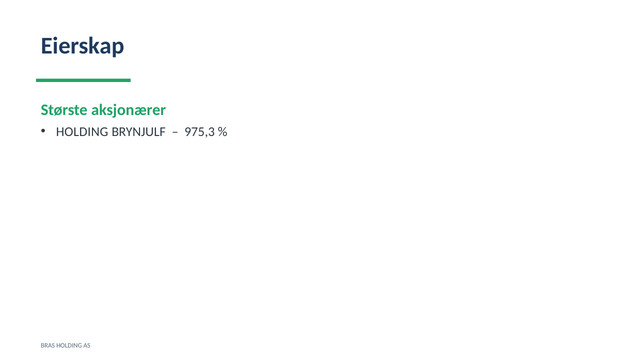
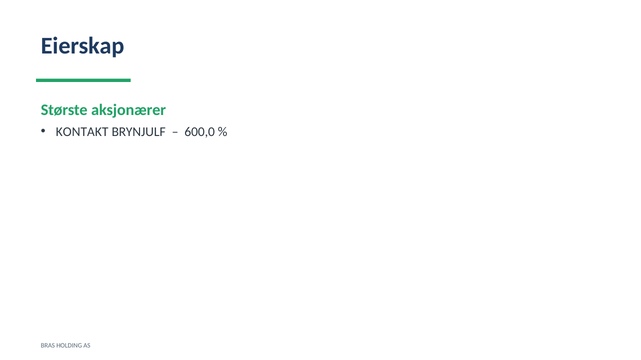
HOLDING: HOLDING -> KONTAKT (82, 132)
975,3: 975,3 -> 600,0 (200, 132)
